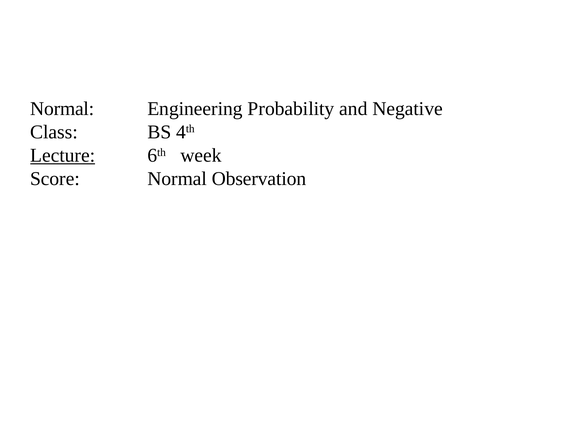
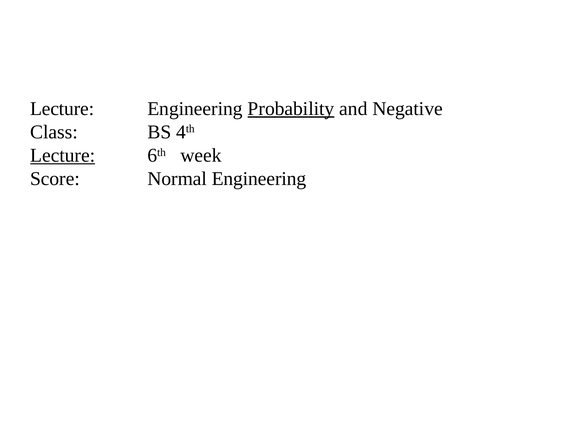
Normal: Normal -> Lecture (62, 109)
Probability underline: none -> present (291, 109)
Normal Observation: Observation -> Engineering (259, 179)
